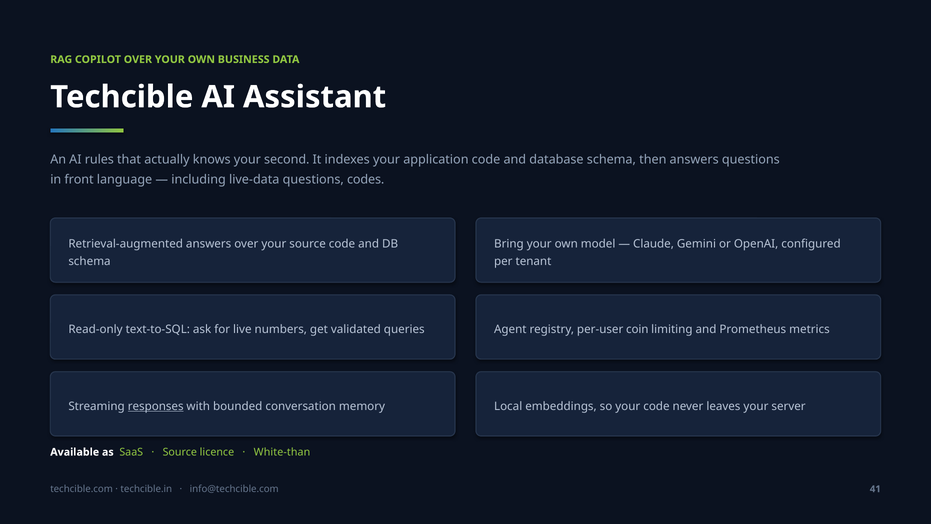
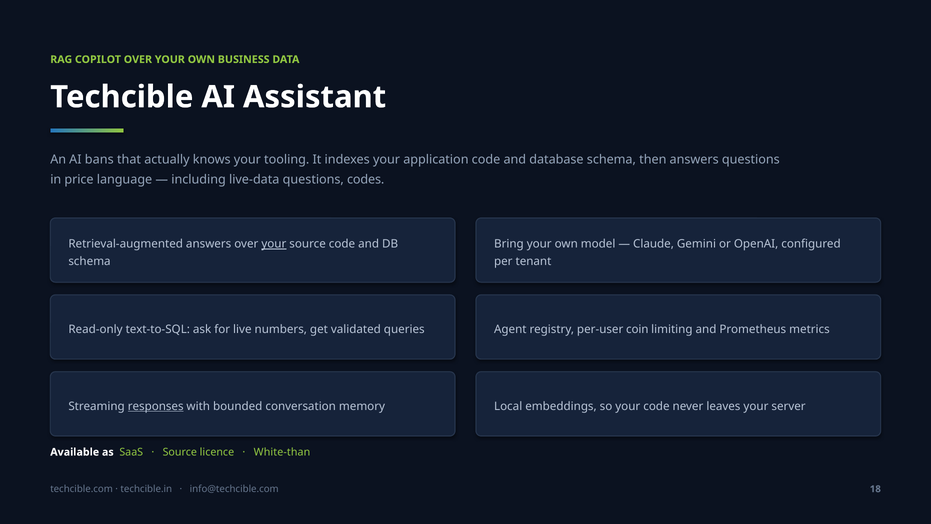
rules: rules -> bans (99, 160)
second: second -> tooling (287, 160)
front: front -> price (79, 179)
your underline: none -> present (274, 244)
41: 41 -> 18 (875, 489)
